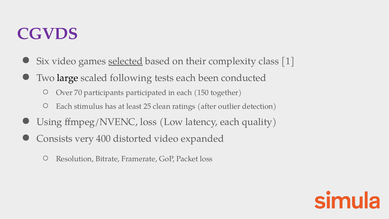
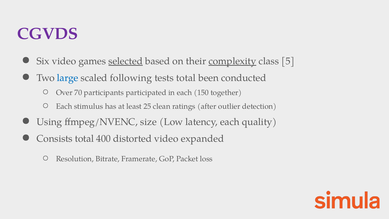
complexity underline: none -> present (232, 61)
1: 1 -> 5 (288, 61)
large colour: black -> blue (68, 78)
tests each: each -> total (186, 78)
ffmpeg/NVENC loss: loss -> size (149, 122)
Consists very: very -> total (84, 139)
